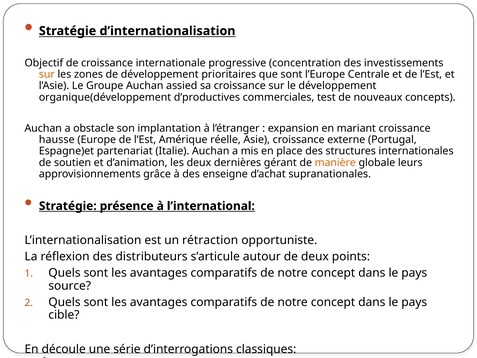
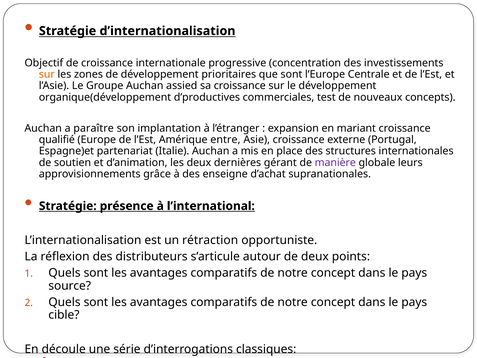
obstacle: obstacle -> paraître (94, 128)
hausse: hausse -> qualifié (57, 140)
réelle: réelle -> entre (225, 140)
manière colour: orange -> purple (335, 162)
